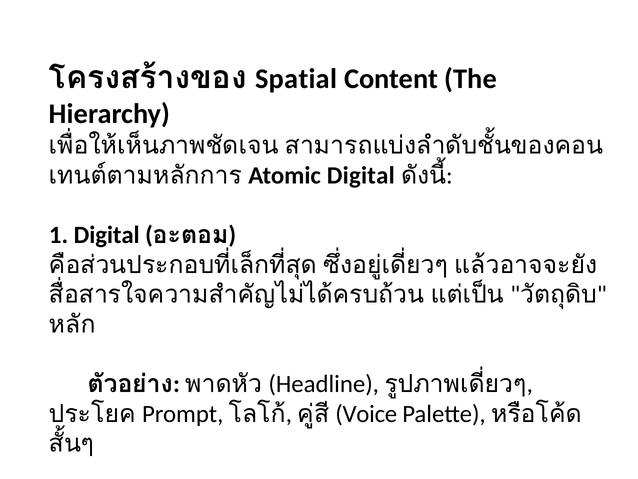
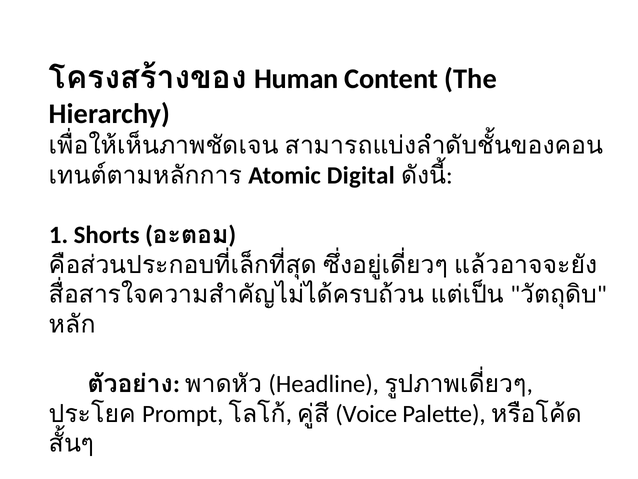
Spatial: Spatial -> Human (296, 79)
1 Digital: Digital -> Shorts (107, 235)
